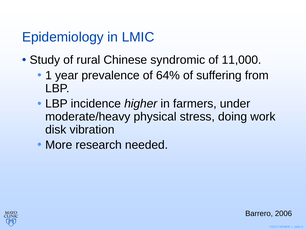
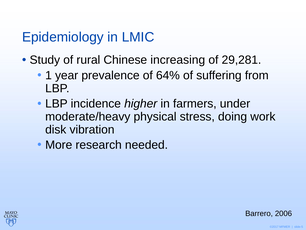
syndromic: syndromic -> increasing (178, 60)
11,000: 11,000 -> 29,281 (241, 60)
